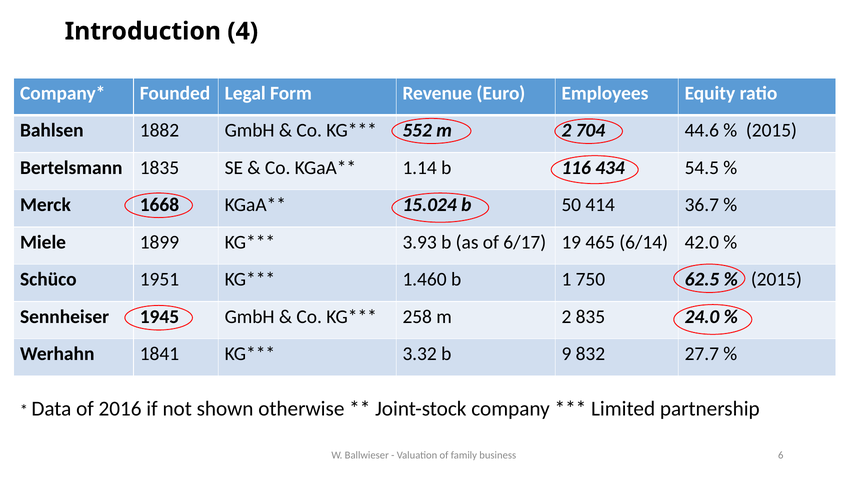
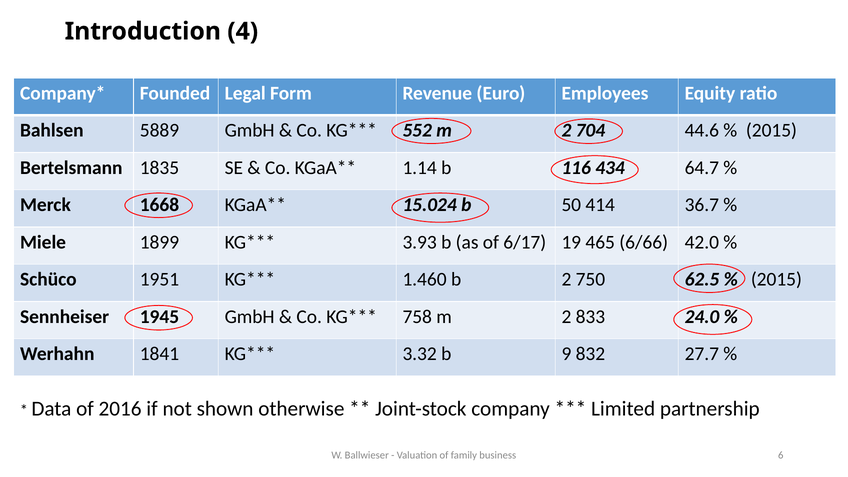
1882: 1882 -> 5889 (159, 130)
54.5: 54.5 -> 64.7 (702, 168)
6/14: 6/14 -> 6/66 (644, 242)
b 1: 1 -> 2 (566, 279)
258: 258 -> 758 (417, 317)
835: 835 -> 833 (590, 317)
